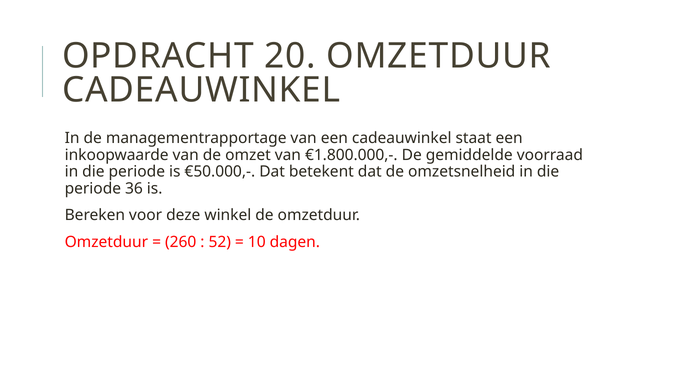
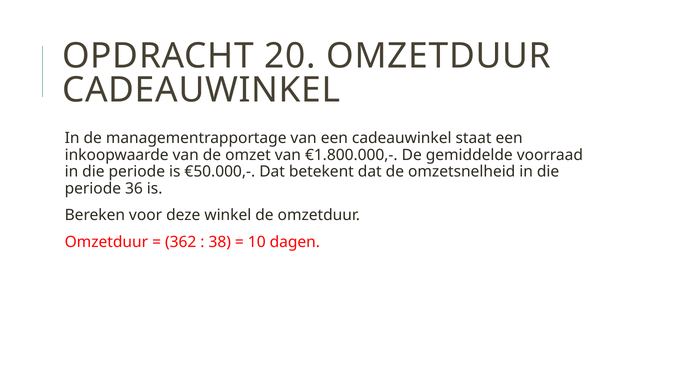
260: 260 -> 362 (181, 242)
52: 52 -> 38 (220, 242)
